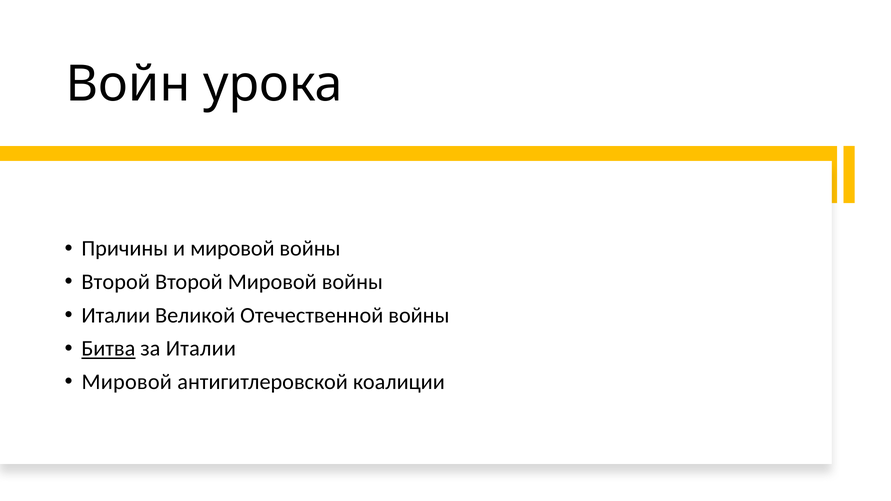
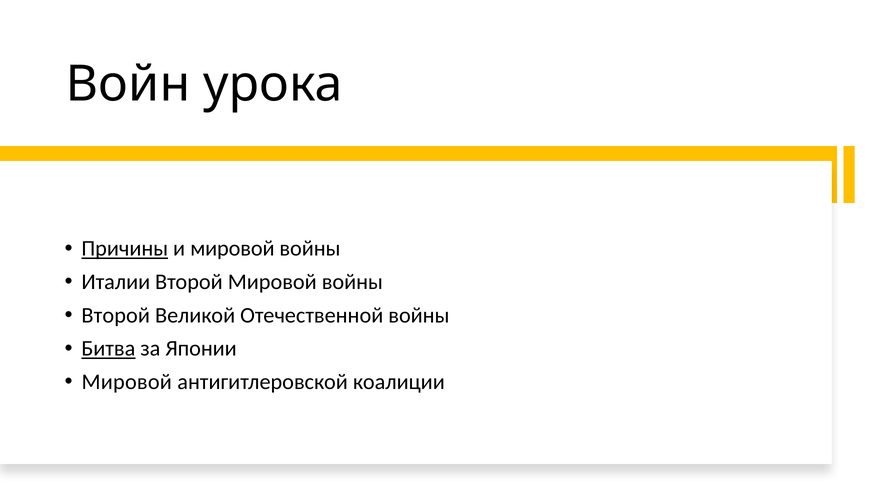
Причины underline: none -> present (125, 249)
Второй: Второй -> Италии (116, 282)
Италии: Италии -> Второй (116, 315)
за Италии: Италии -> Японии (201, 349)
